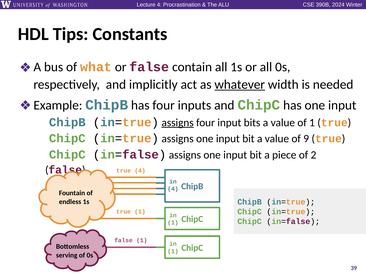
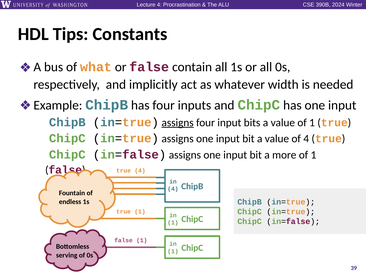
whatever underline: present -> none (240, 84)
of 9: 9 -> 4 (306, 139)
piece: piece -> more (284, 155)
2: 2 -> 1 (313, 155)
